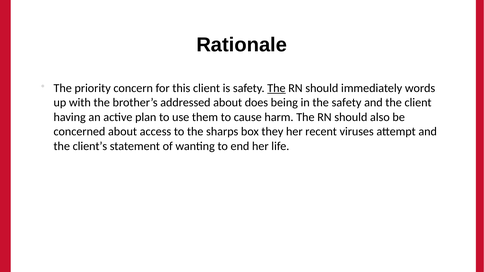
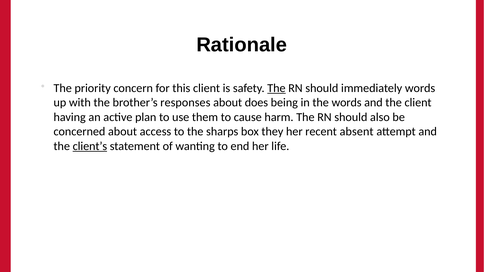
addressed: addressed -> responses (185, 103)
the safety: safety -> words (347, 103)
viruses: viruses -> absent (357, 132)
client’s underline: none -> present (90, 146)
